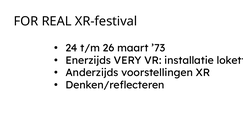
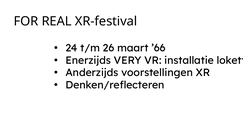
’73: ’73 -> ’66 (158, 48)
